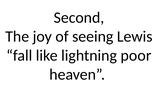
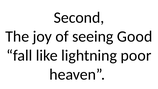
Lewis: Lewis -> Good (135, 36)
